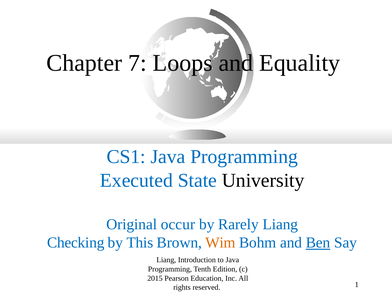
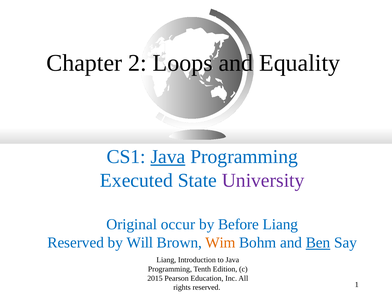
7: 7 -> 2 (137, 63)
Java underline: none -> present (168, 157)
University colour: black -> purple (263, 180)
Rarely: Rarely -> Before (239, 224)
Checking: Checking -> Reserved (76, 243)
This: This -> Will (140, 243)
